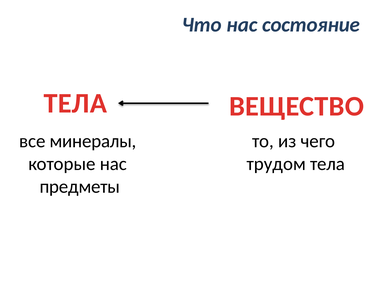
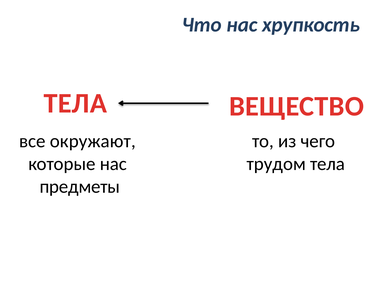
состояние: состояние -> хрупкость (311, 25)
минералы: минералы -> окружают (93, 141)
